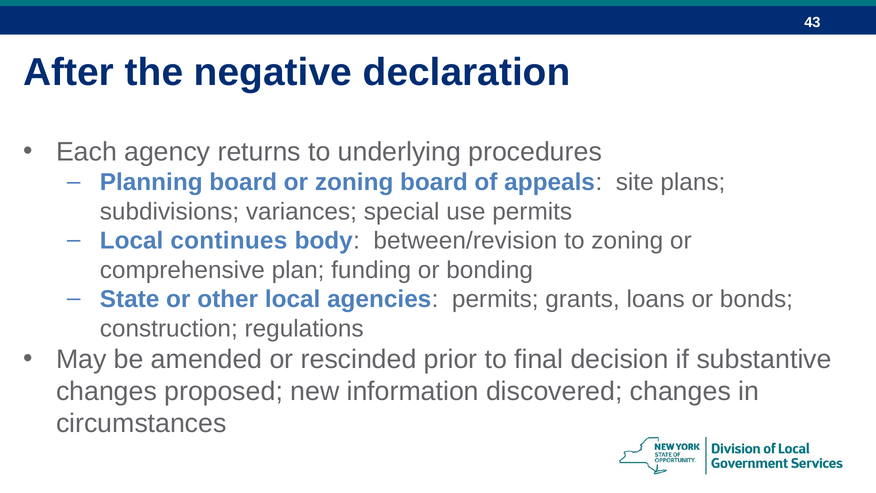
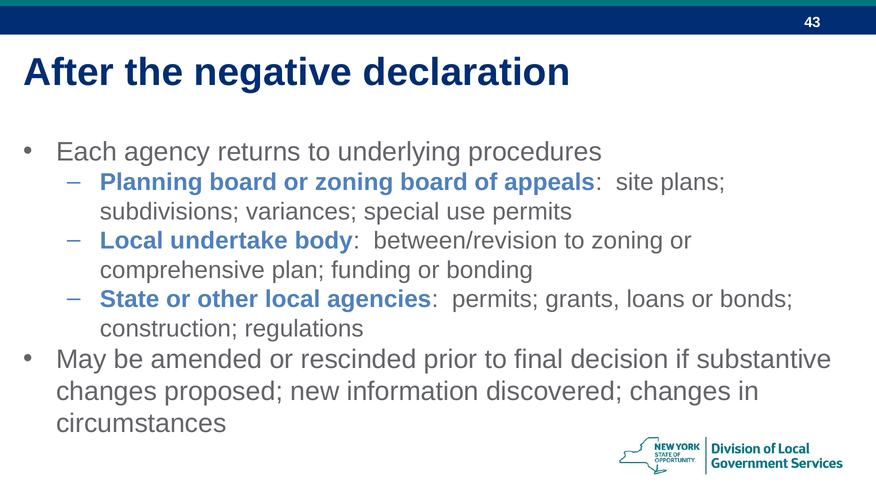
continues: continues -> undertake (229, 241)
